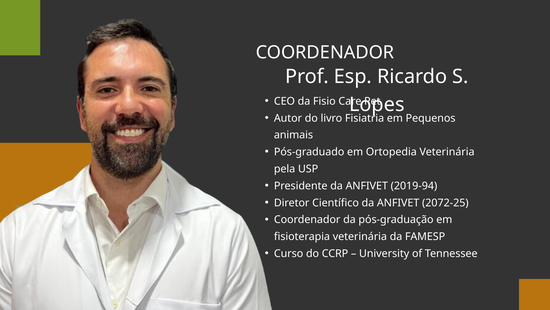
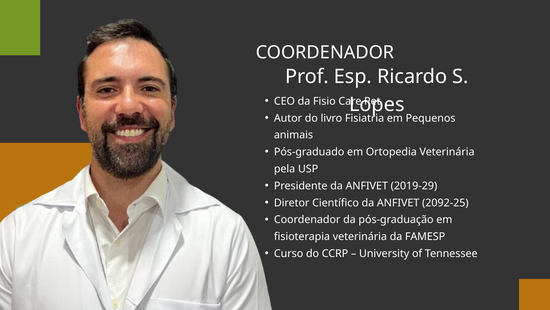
2019-94: 2019-94 -> 2019-29 (414, 186)
2072-25: 2072-25 -> 2092-25 (445, 202)
